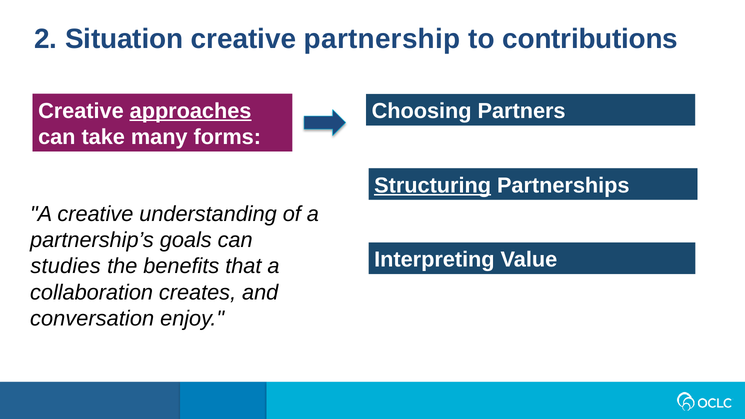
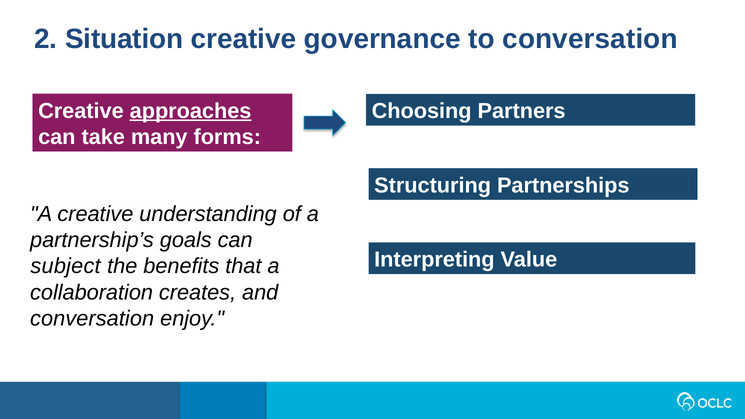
partnership: partnership -> governance (382, 39)
to contributions: contributions -> conversation (590, 39)
Structuring underline: present -> none (433, 186)
studies: studies -> subject (66, 266)
